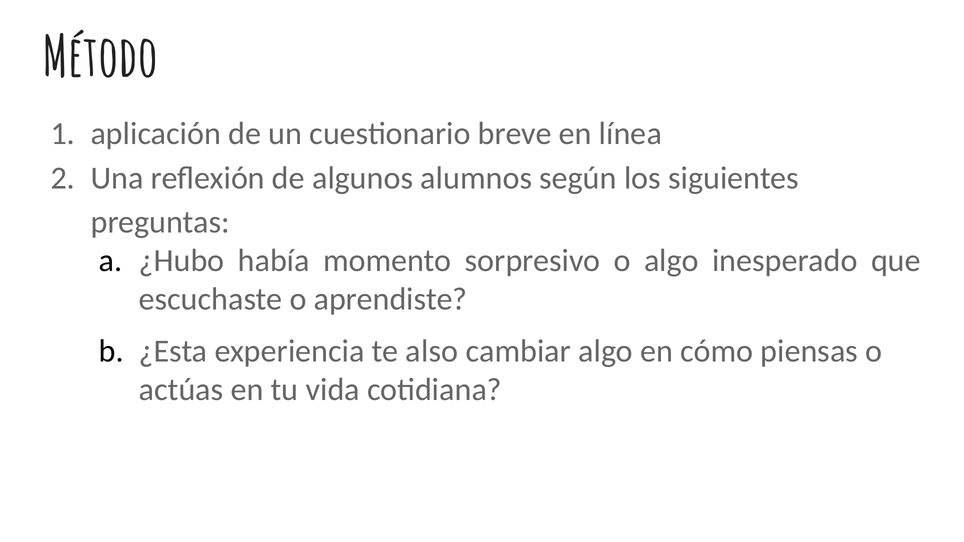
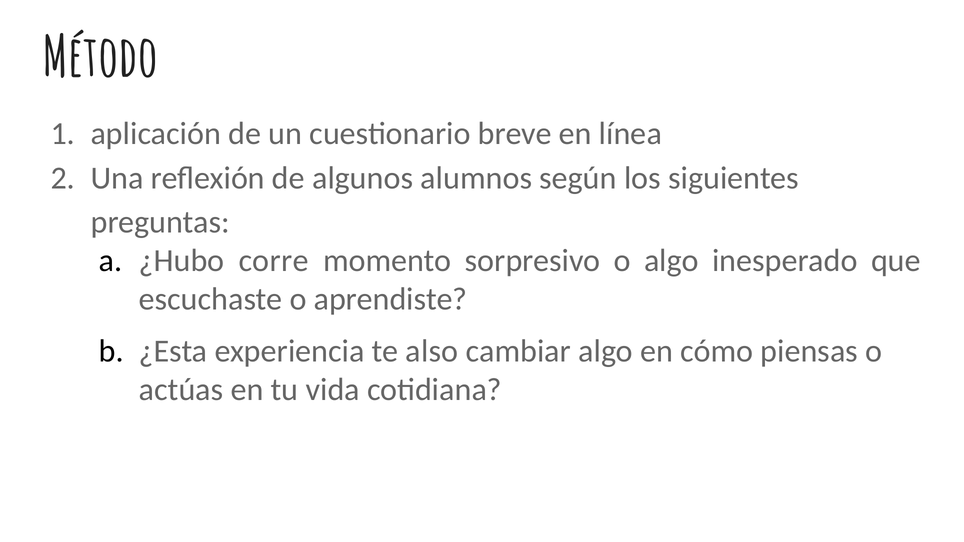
había: había -> corre (274, 261)
